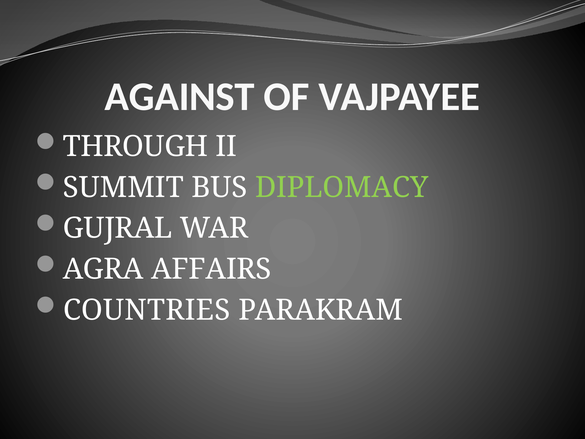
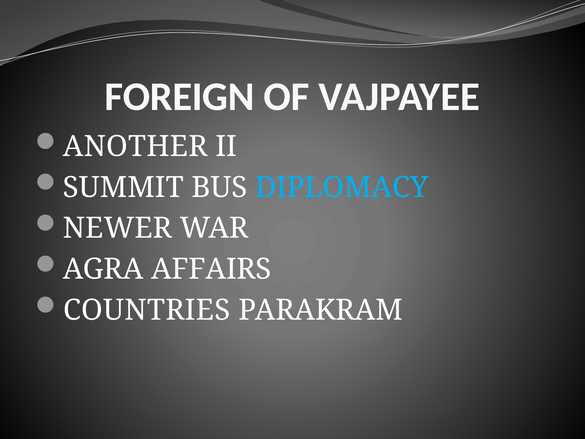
AGAINST: AGAINST -> FOREIGN (180, 97)
THROUGH: THROUGH -> ANOTHER (135, 146)
DIPLOMACY colour: light green -> light blue (342, 187)
GUJRAL: GUJRAL -> NEWER (117, 228)
